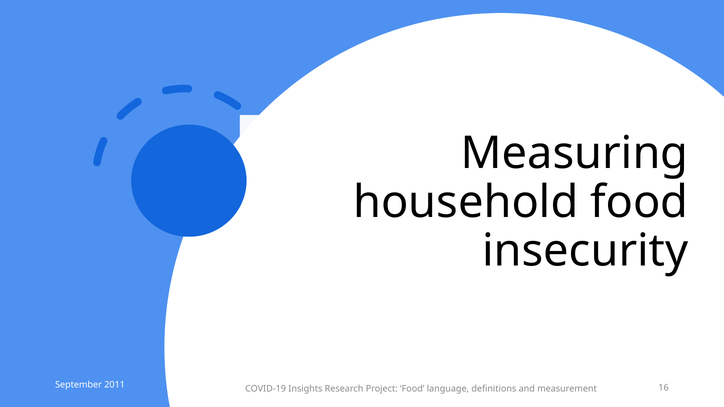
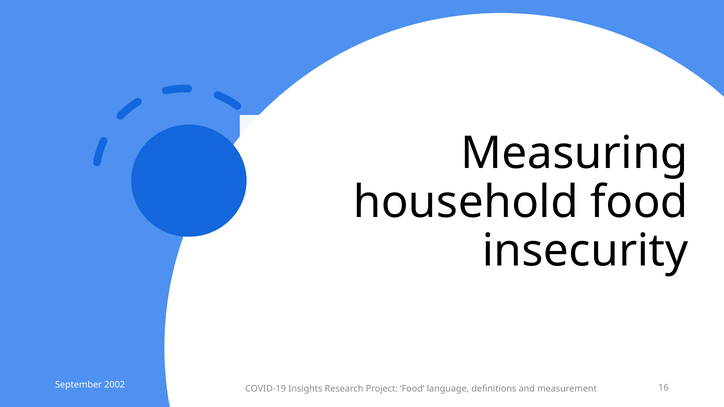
2011: 2011 -> 2002 (115, 385)
